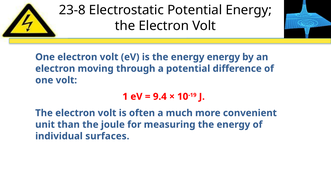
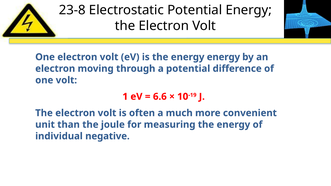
9.4: 9.4 -> 6.6 (160, 97)
surfaces: surfaces -> negative (107, 136)
